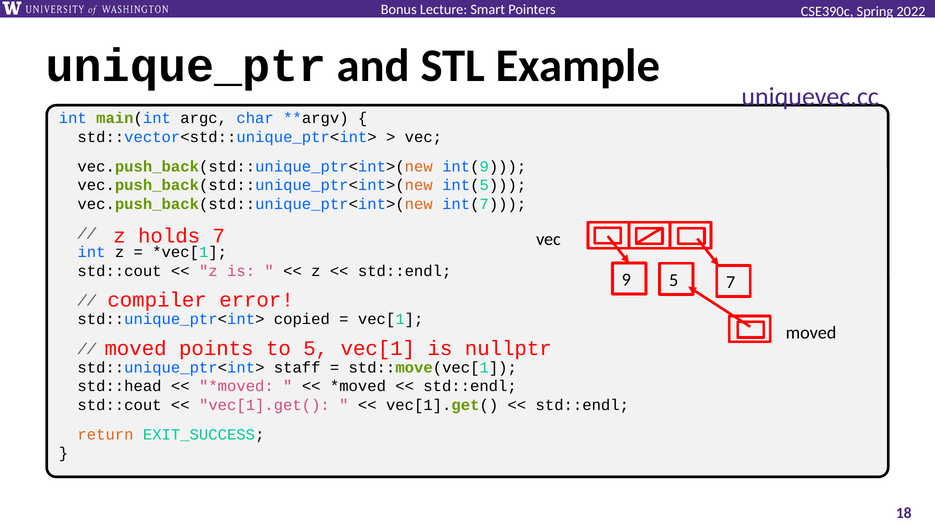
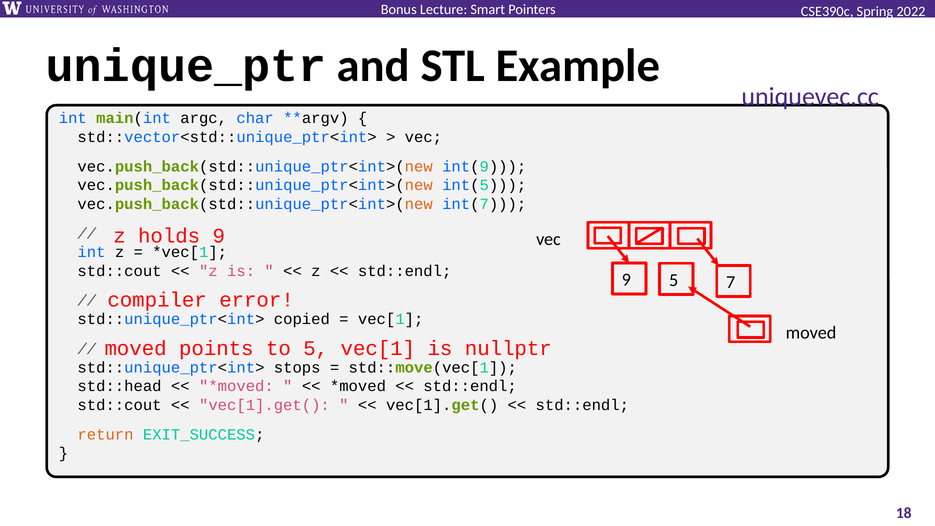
holds 7: 7 -> 9 (219, 236)
staff: staff -> stops (297, 368)
